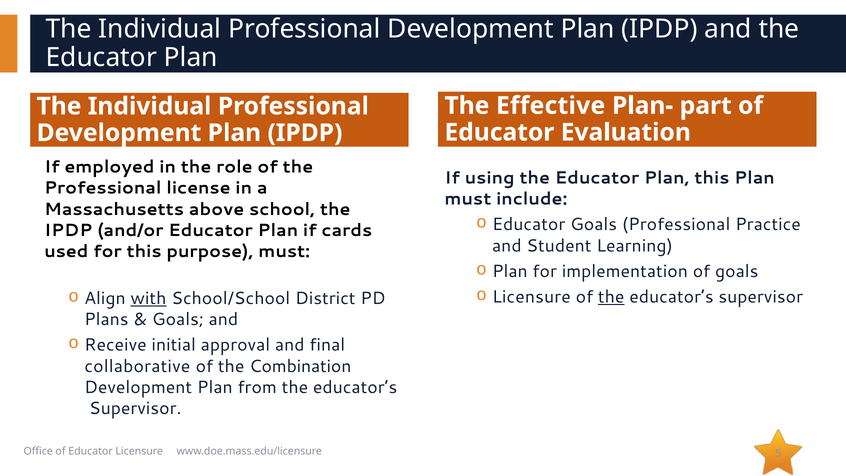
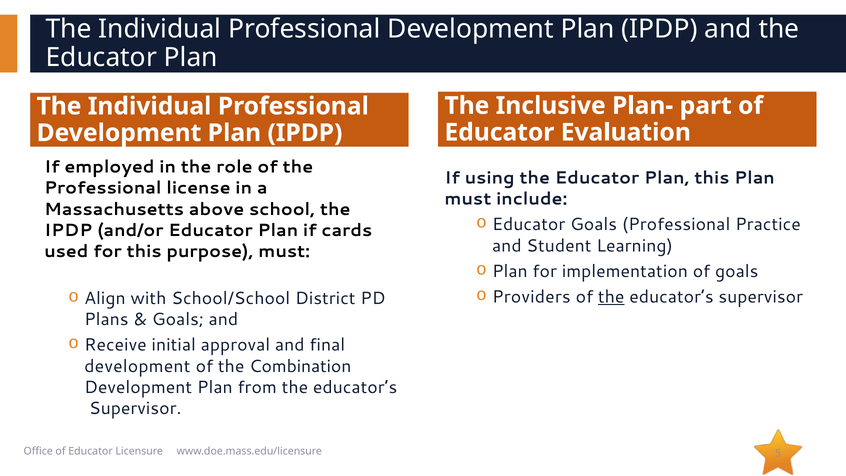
Effective: Effective -> Inclusive (551, 106)
Licensure: Licensure -> Providers (531, 297)
with underline: present -> none (148, 298)
collaborative: collaborative -> development (137, 366)
